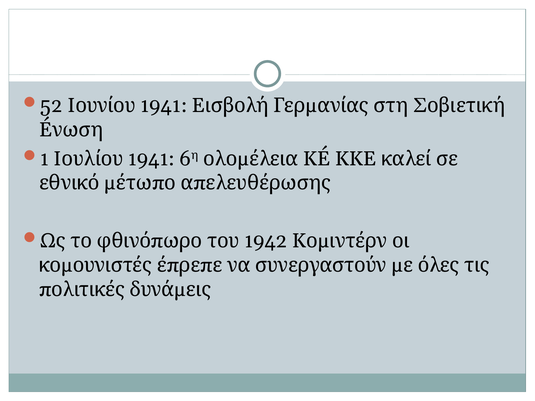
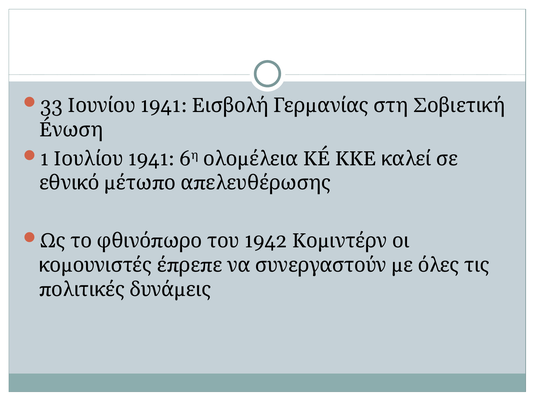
52: 52 -> 33 (51, 106)
